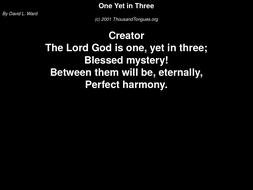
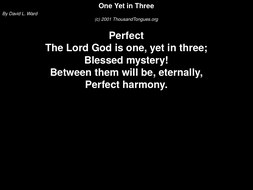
Creator: Creator -> Perfect (126, 36)
